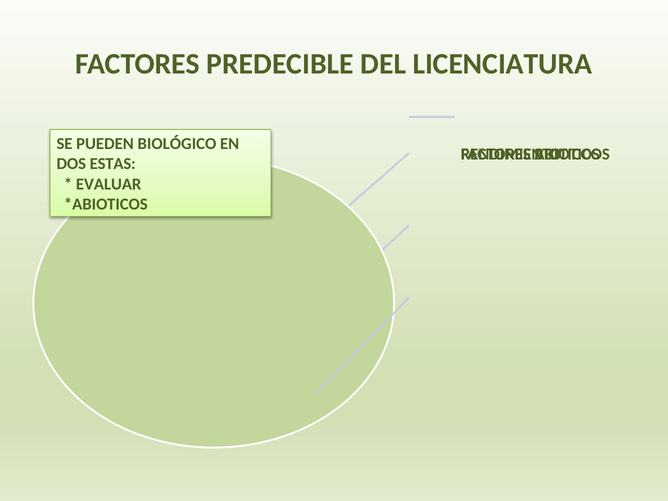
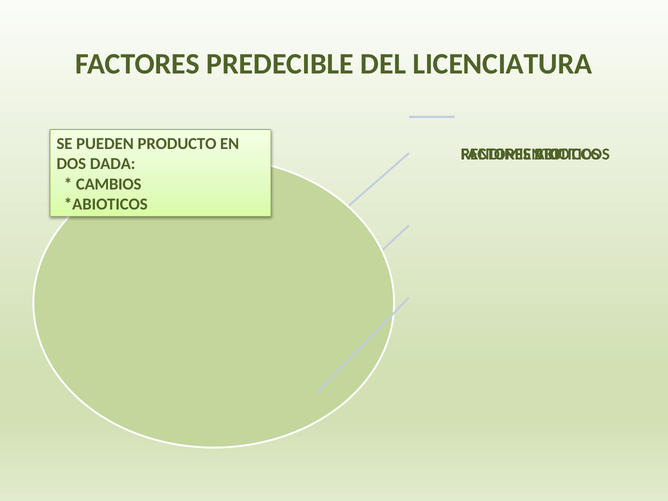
BIOLÓGICO: BIOLÓGICO -> PRODUCTO (177, 144)
ESTAS: ESTAS -> DADA (113, 164)
EVALUAR: EVALUAR -> CAMBIOS (109, 184)
